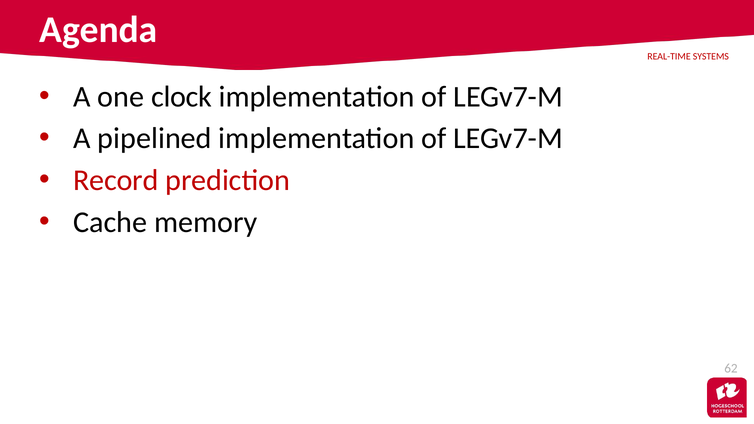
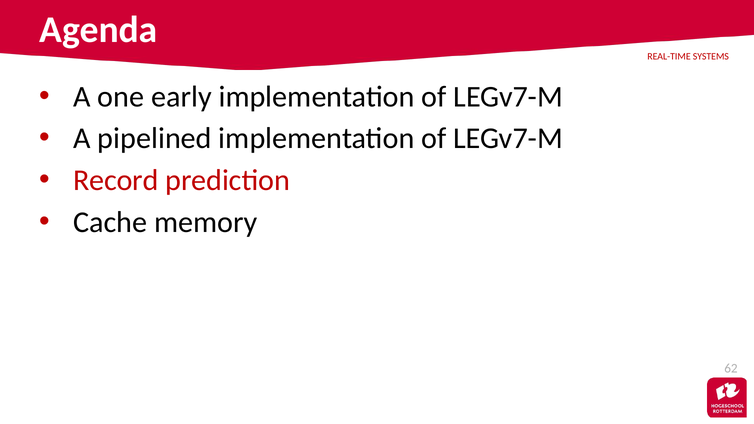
clock: clock -> early (181, 97)
